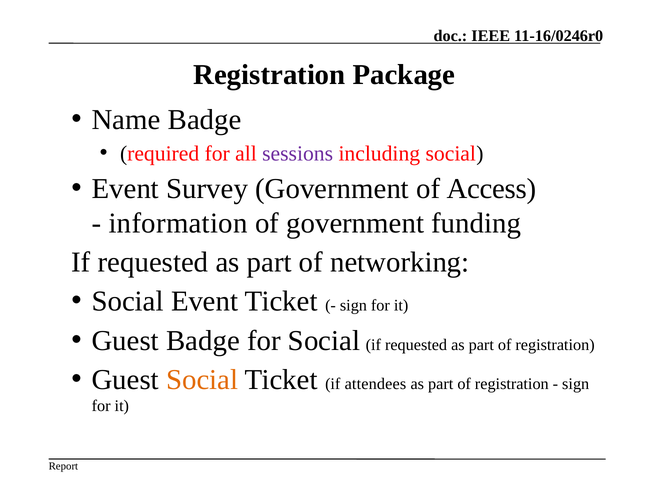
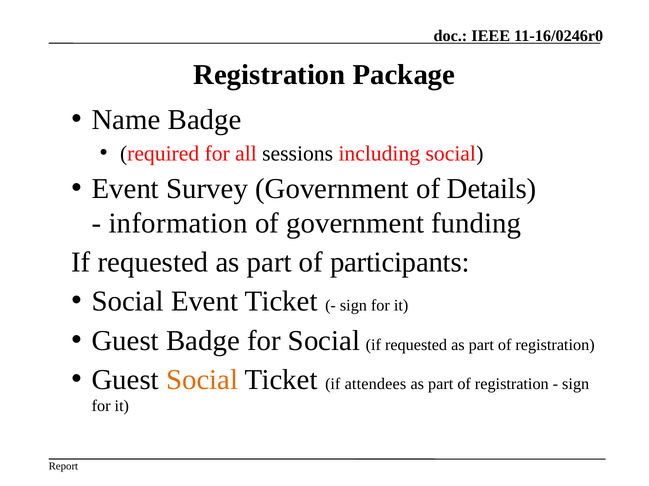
sessions colour: purple -> black (298, 154)
Access: Access -> Details (492, 189)
networking: networking -> participants (400, 263)
